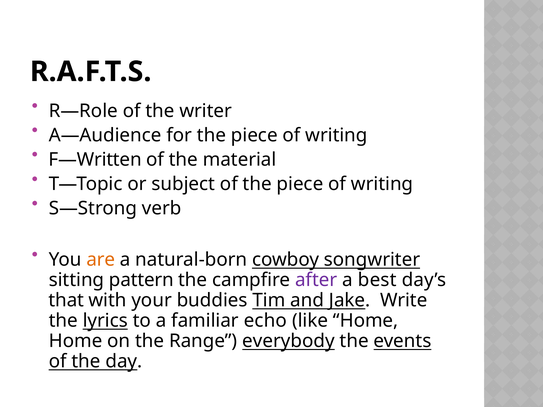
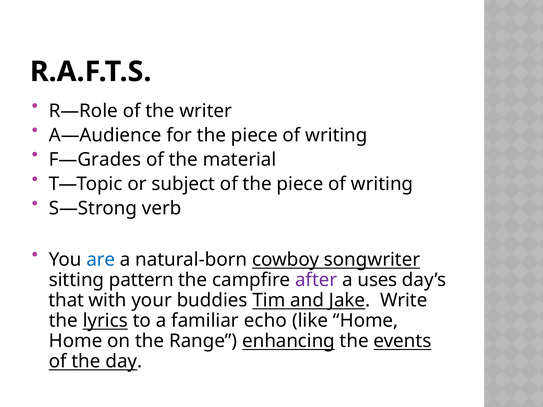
F—Written: F—Written -> F—Grades (95, 160)
are colour: orange -> blue (101, 260)
best: best -> uses (377, 280)
everybody: everybody -> enhancing (289, 341)
